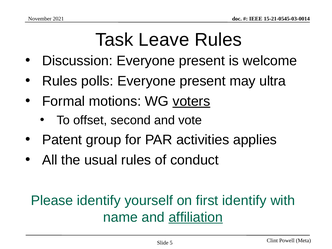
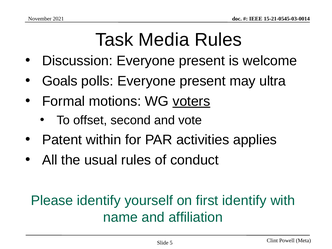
Leave: Leave -> Media (164, 40)
Rules: Rules -> Goals (60, 81)
group: group -> within (104, 140)
affiliation underline: present -> none (196, 217)
